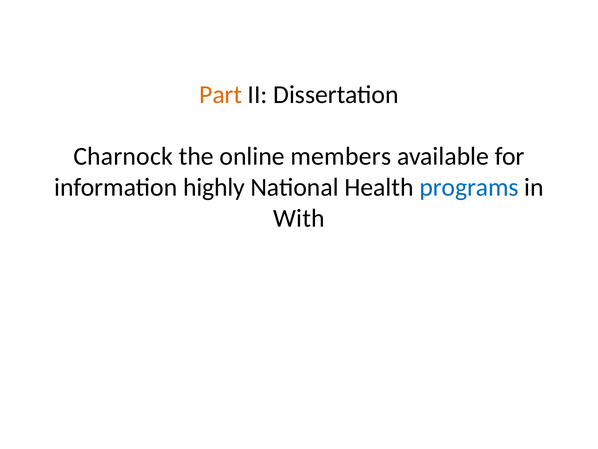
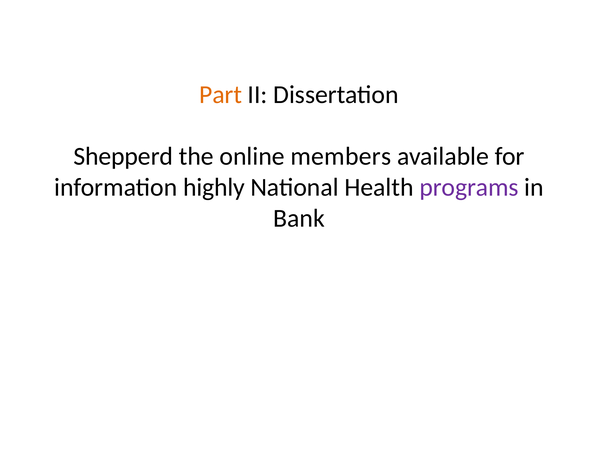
Charnock: Charnock -> Shepperd (123, 156)
programs colour: blue -> purple (469, 187)
With: With -> Bank (299, 218)
